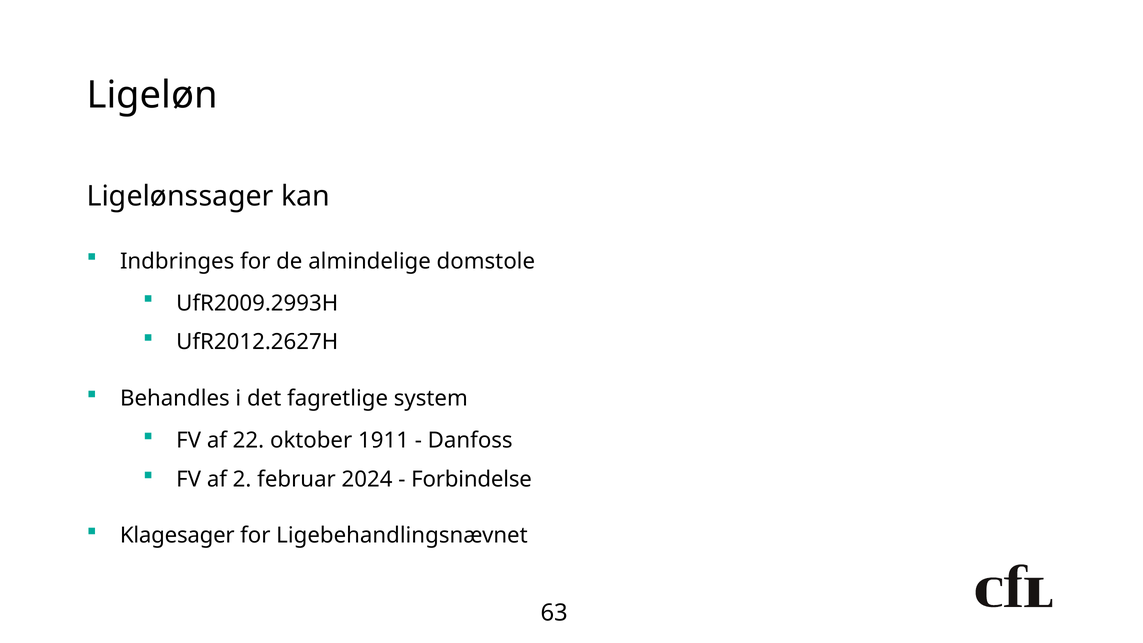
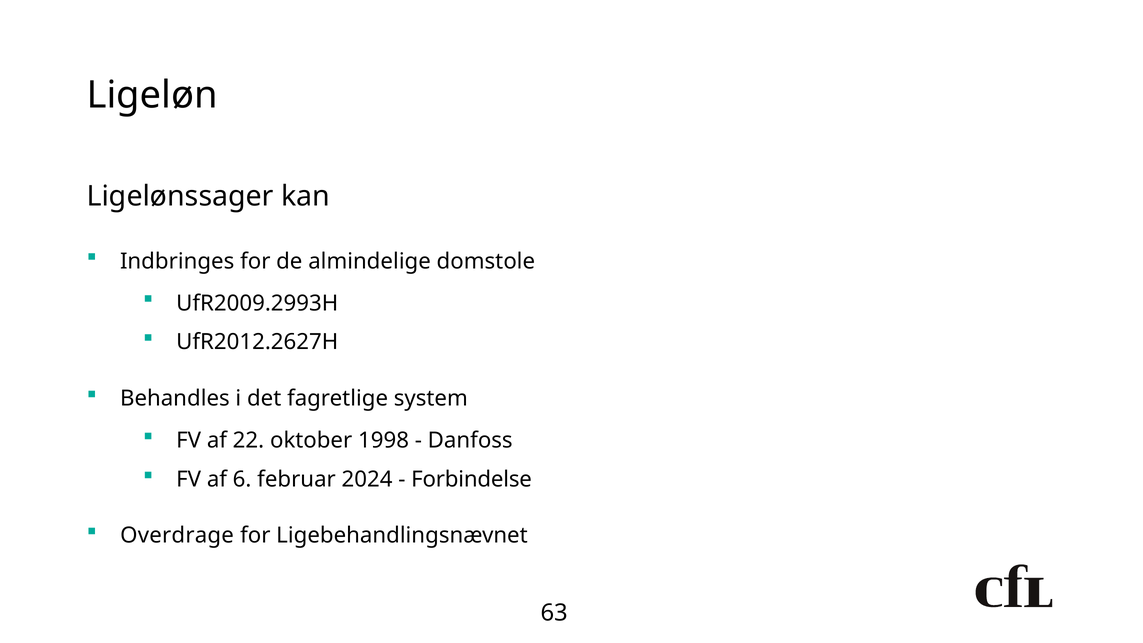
1911: 1911 -> 1998 (384, 440)
2: 2 -> 6 (242, 479)
Klagesager: Klagesager -> Overdrage (177, 535)
